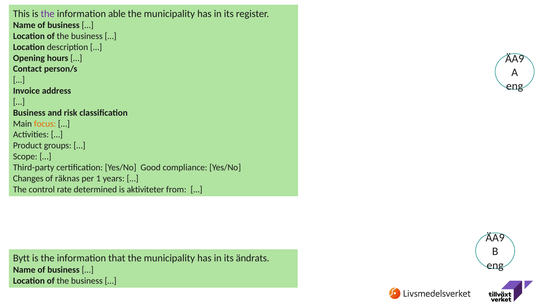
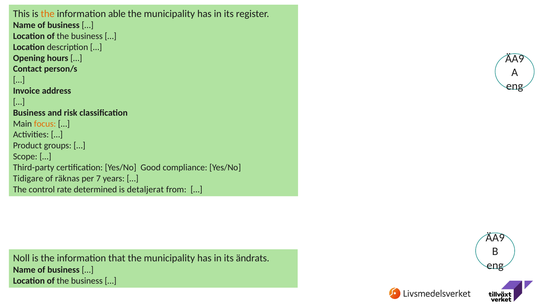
the colour: purple -> orange (48, 14)
Changes: Changes -> Tidigare (28, 178)
1: 1 -> 7 (98, 178)
aktiviteter: aktiviteter -> detaljerat (145, 189)
Bytt: Bytt -> Noll (21, 258)
